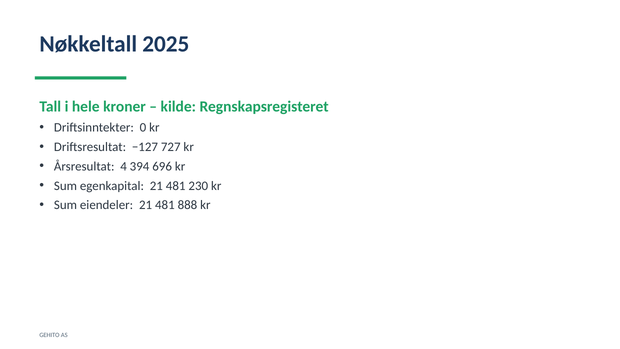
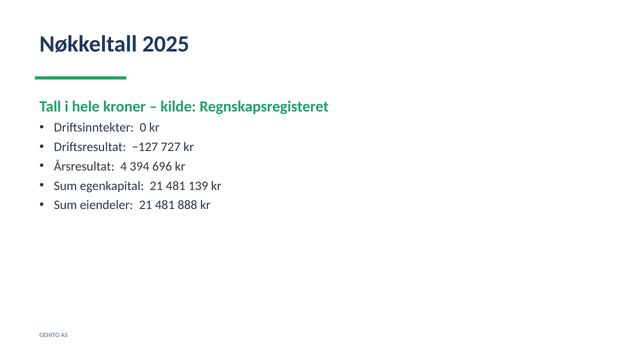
230: 230 -> 139 (198, 186)
